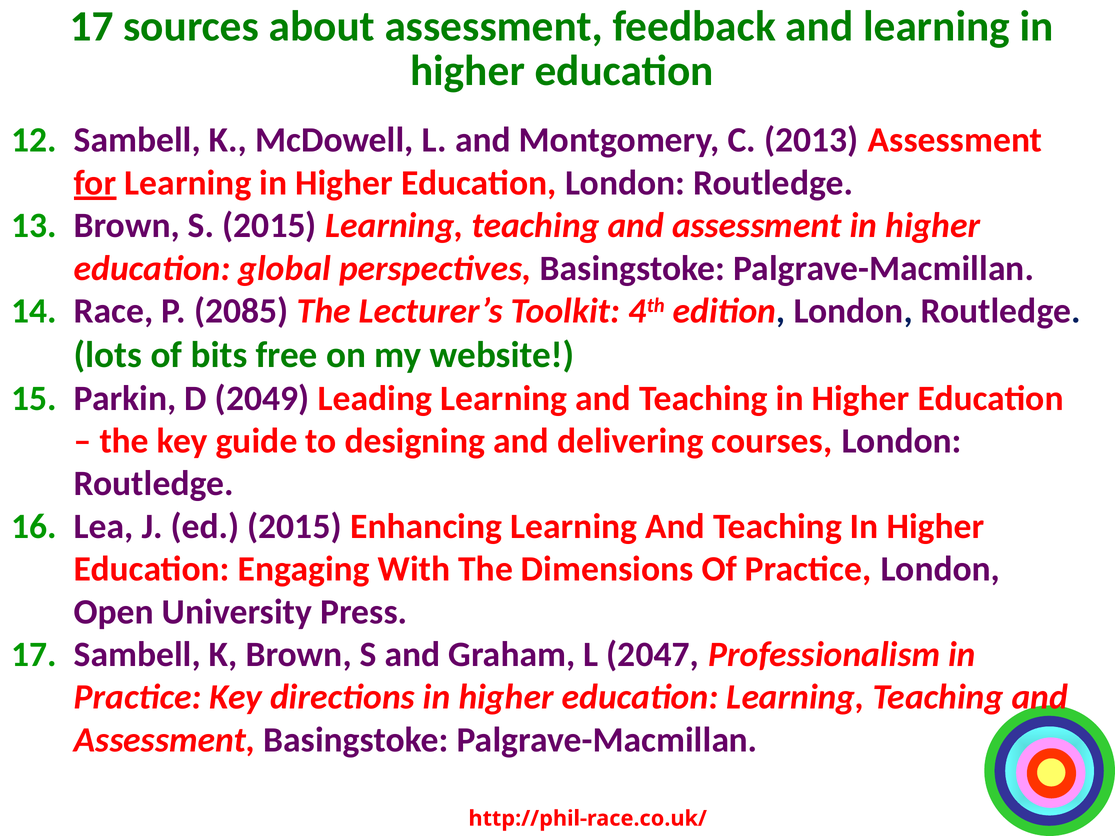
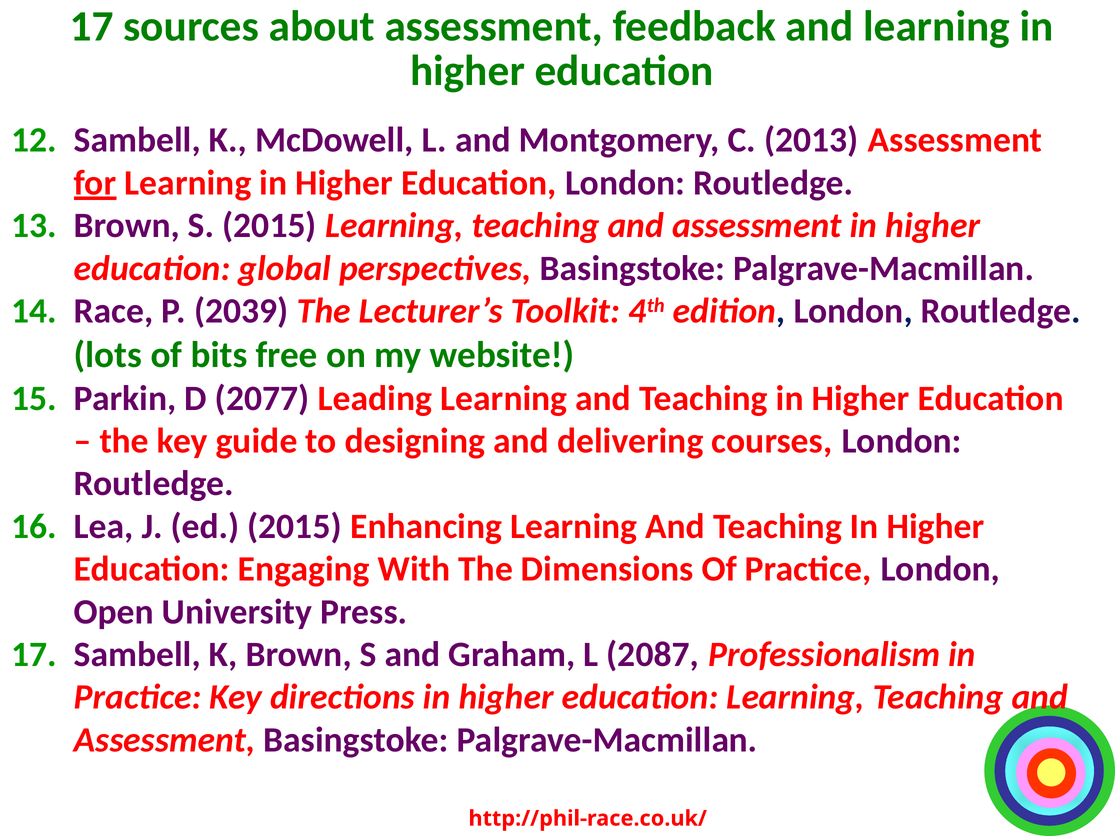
2085: 2085 -> 2039 (241, 311)
2049: 2049 -> 2077 (262, 398)
2047: 2047 -> 2087 (653, 655)
